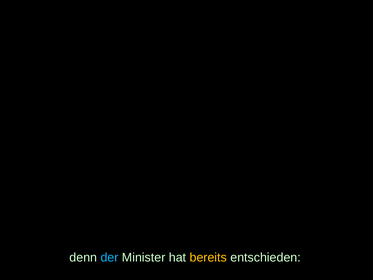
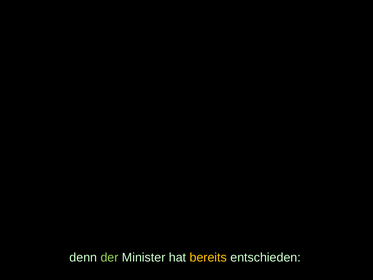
der colour: light blue -> light green (110, 257)
